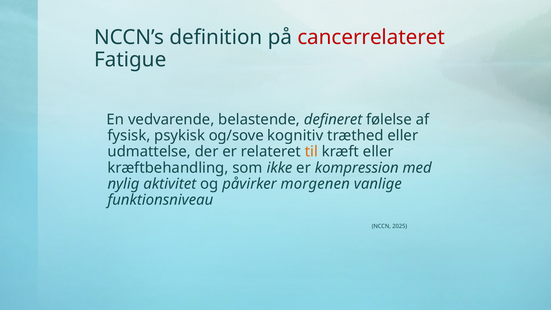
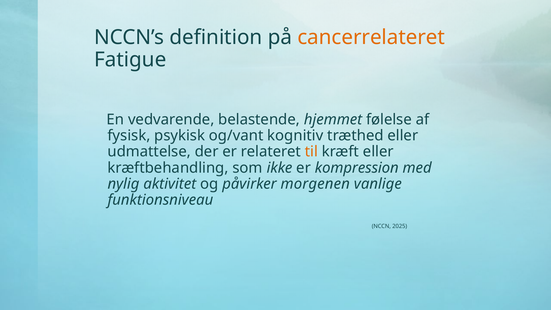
cancerrelateret colour: red -> orange (371, 38)
defineret: defineret -> hjemmet (333, 119)
og/sove: og/sove -> og/vant (236, 136)
